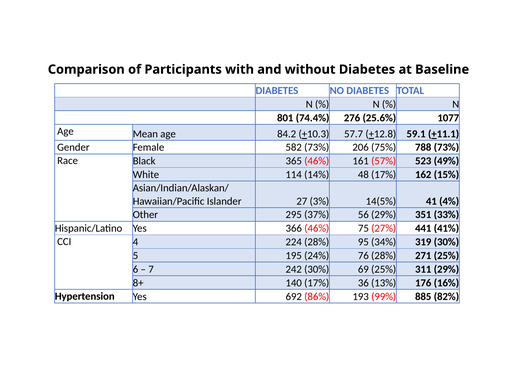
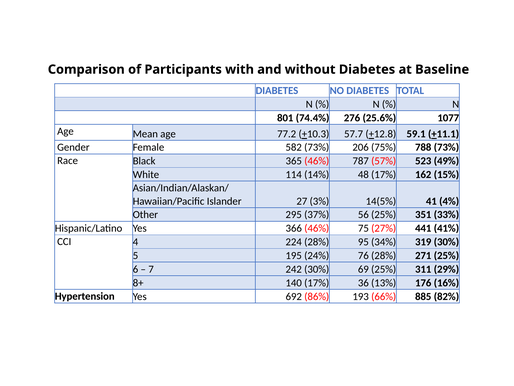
84.2: 84.2 -> 77.2 (287, 134)
161: 161 -> 787 (361, 161)
56 29%: 29% -> 25% (384, 215)
99%: 99% -> 66% (384, 296)
